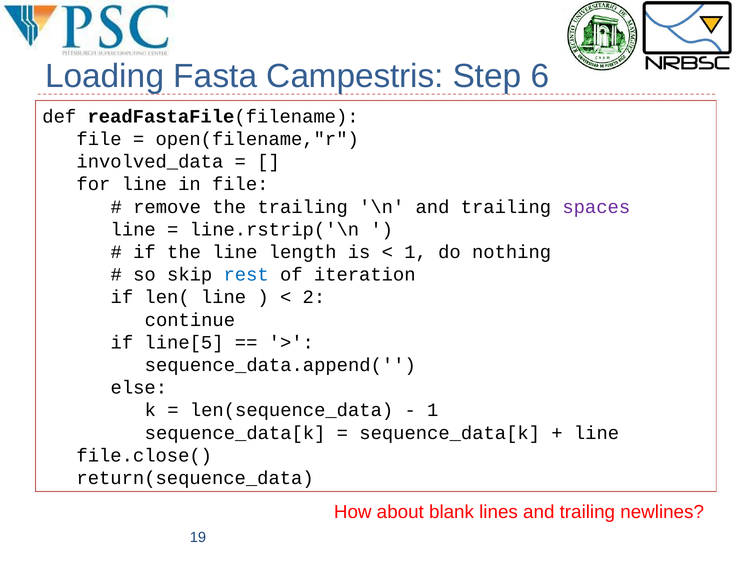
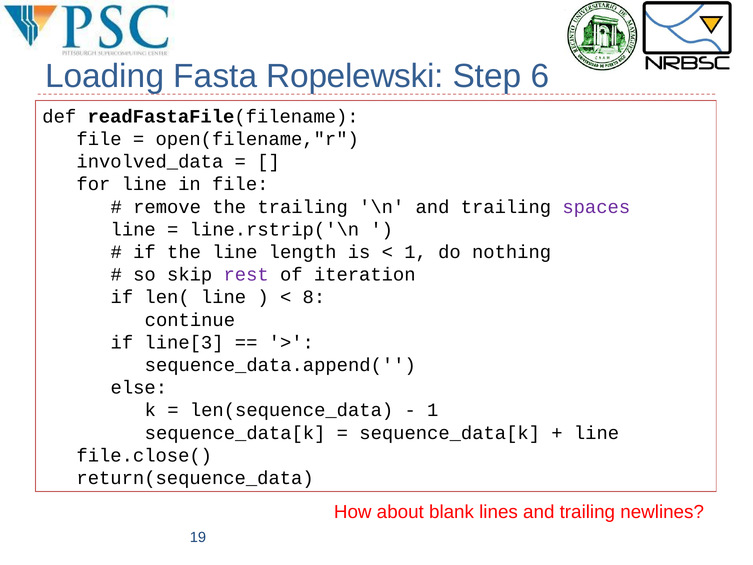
Campestris: Campestris -> Ropelewski (355, 76)
rest colour: blue -> purple (246, 275)
2: 2 -> 8 (314, 297)
line[5: line[5 -> line[3 (184, 342)
